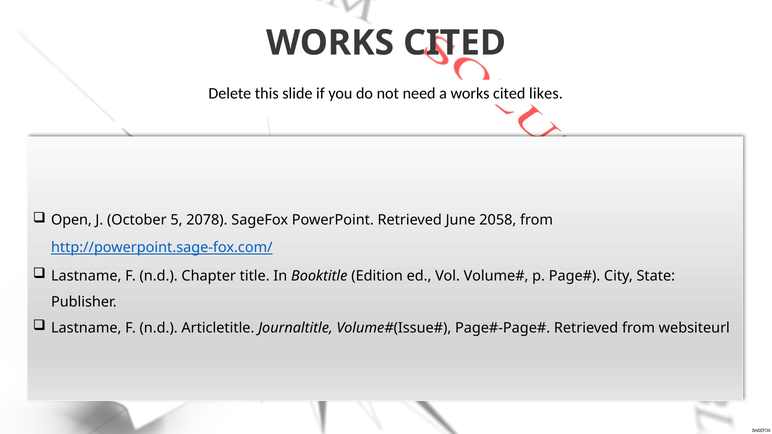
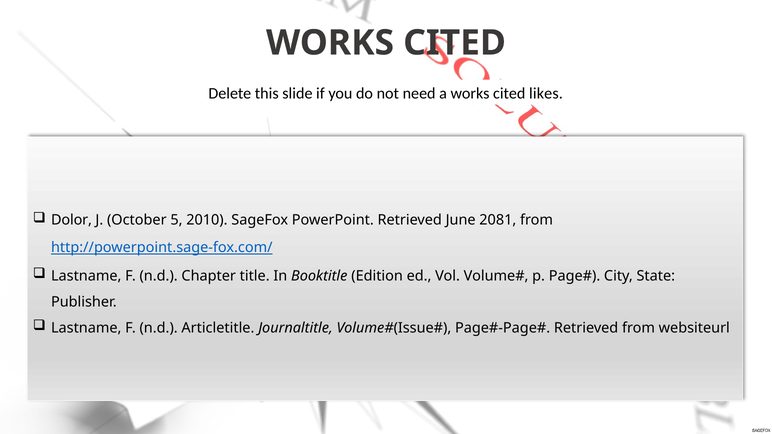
Open: Open -> Dolor (71, 220)
2078: 2078 -> 2010 (207, 220)
2058: 2058 -> 2081 (498, 220)
